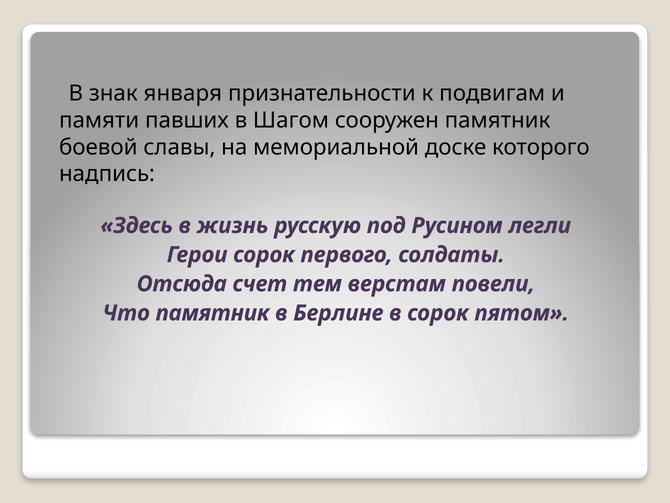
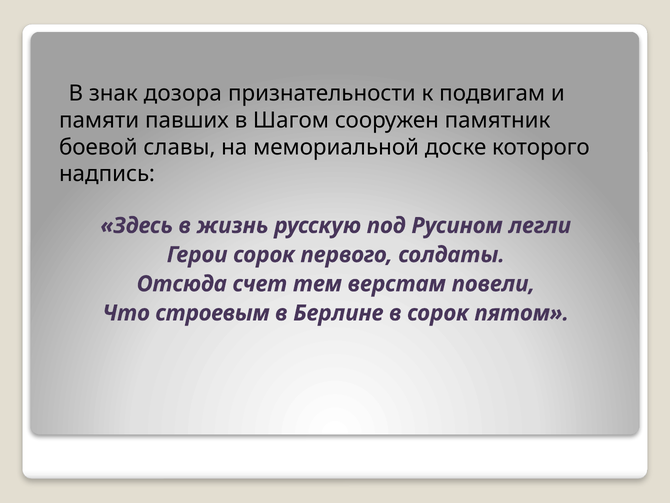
января: января -> дозора (183, 93)
Что памятник: памятник -> строевым (213, 313)
